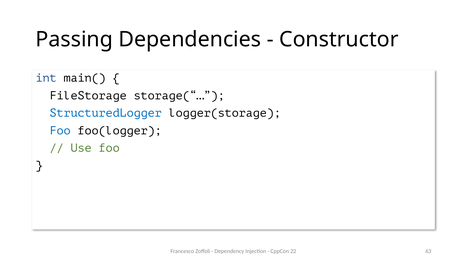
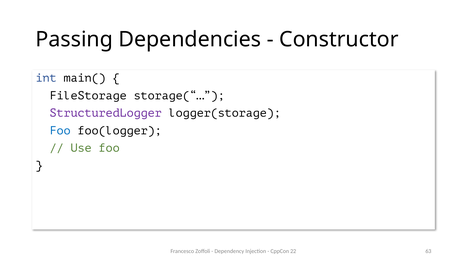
StructuredLogger colour: blue -> purple (106, 113)
